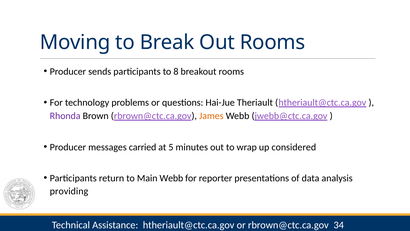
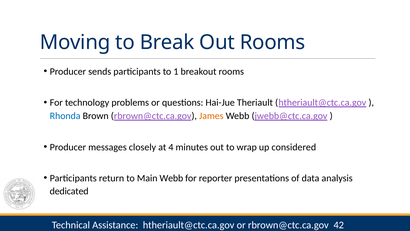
8: 8 -> 1 (176, 71)
Rhonda colour: purple -> blue (65, 116)
carried: carried -> closely (142, 147)
5: 5 -> 4 (171, 147)
providing: providing -> dedicated (69, 191)
34: 34 -> 42 (339, 225)
